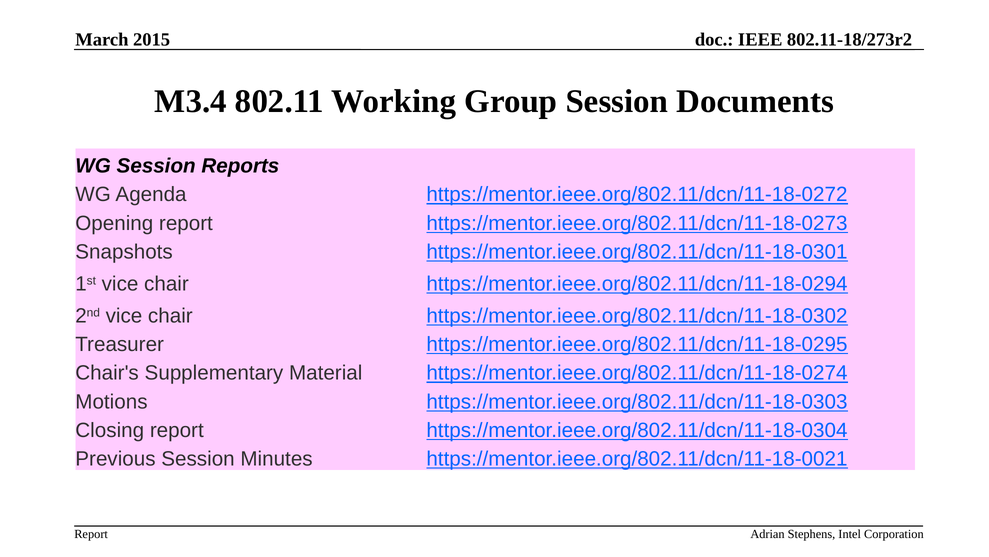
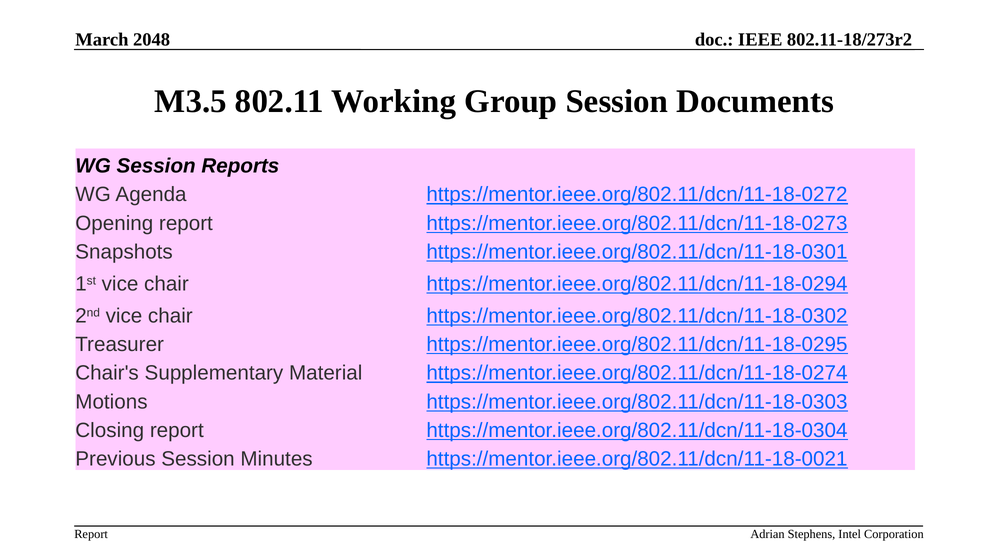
2015: 2015 -> 2048 (152, 40)
M3.4: M3.4 -> M3.5 (191, 101)
